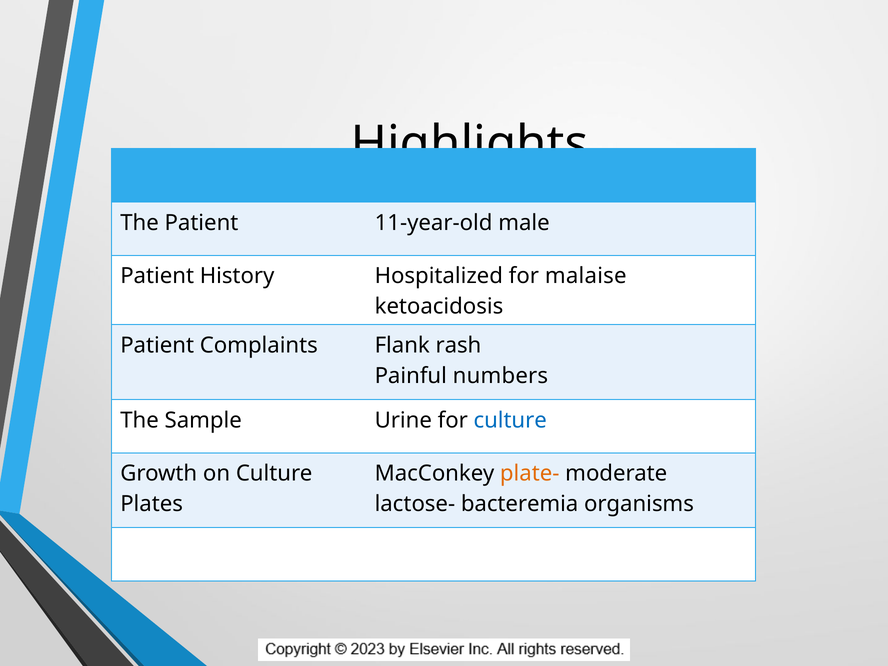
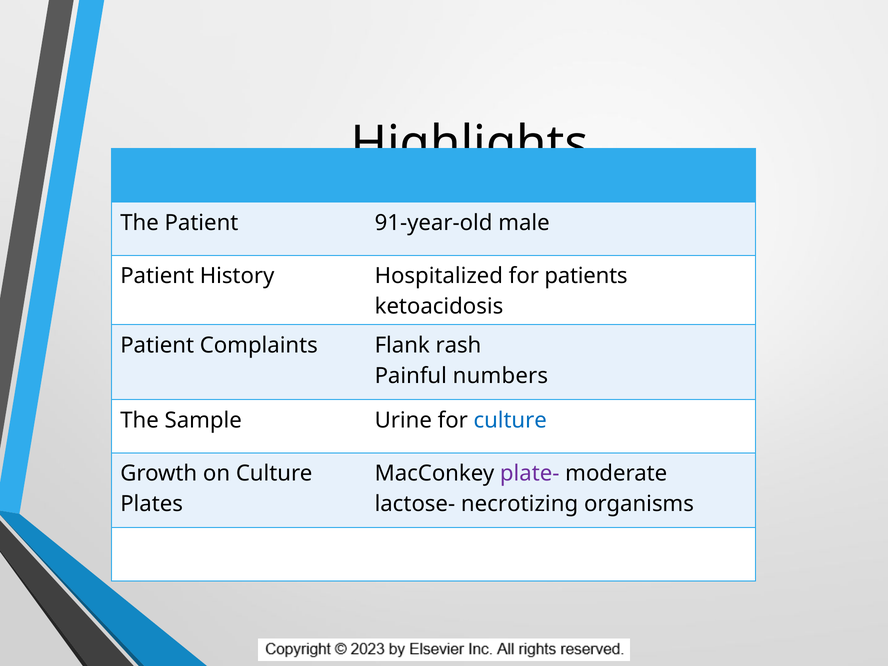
11-year-old: 11-year-old -> 91-year-old (434, 223)
malaise: malaise -> patients (586, 276)
plate- colour: orange -> purple (530, 474)
bacteremia: bacteremia -> necrotizing (520, 504)
